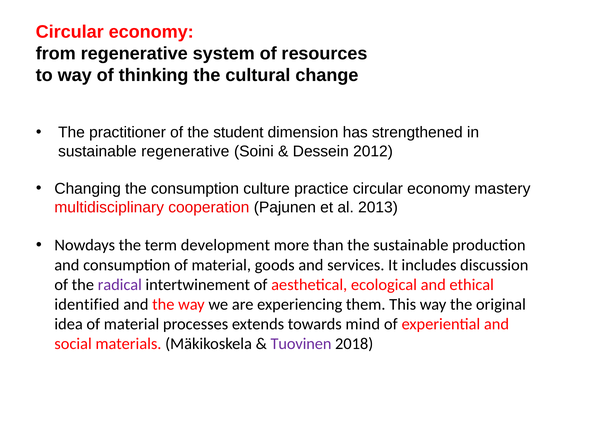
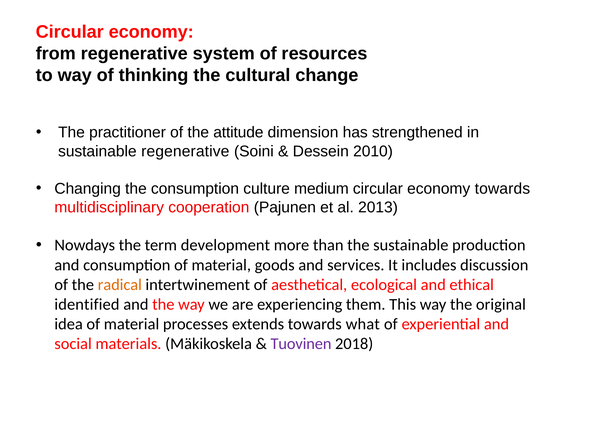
student: student -> attitude (238, 132)
2012: 2012 -> 2010 (373, 151)
practice: practice -> medium (321, 188)
economy mastery: mastery -> towards (502, 188)
radical colour: purple -> orange (120, 284)
mind: mind -> what (363, 324)
